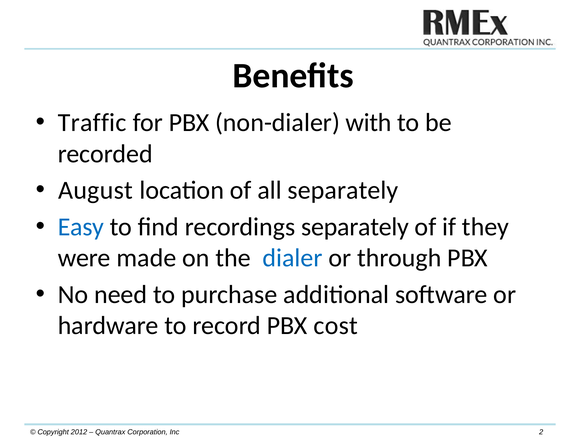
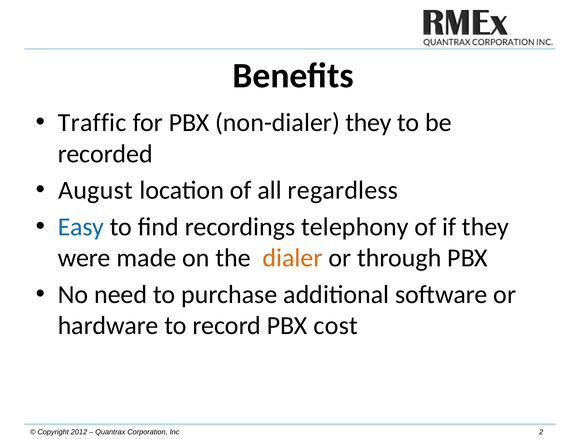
non-dialer with: with -> they (369, 123)
all separately: separately -> regardless (343, 190)
recordings separately: separately -> telephony (355, 227)
dialer colour: blue -> orange (293, 258)
